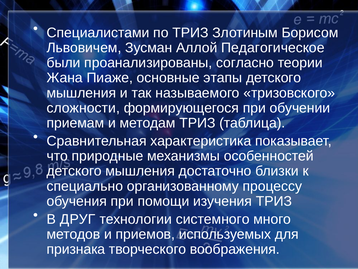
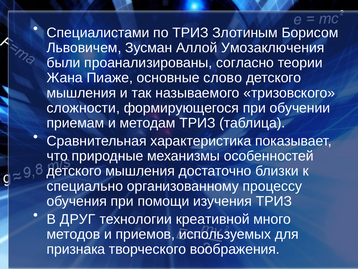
Педагогическое: Педагогическое -> Умозаключения (273, 48)
этапы: этапы -> слово (223, 78)
системного: системного -> креативной (213, 219)
